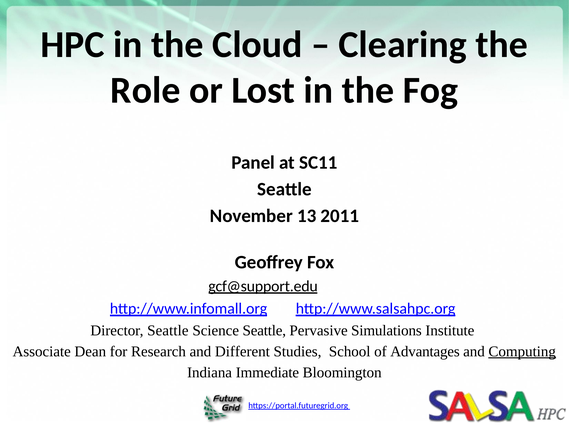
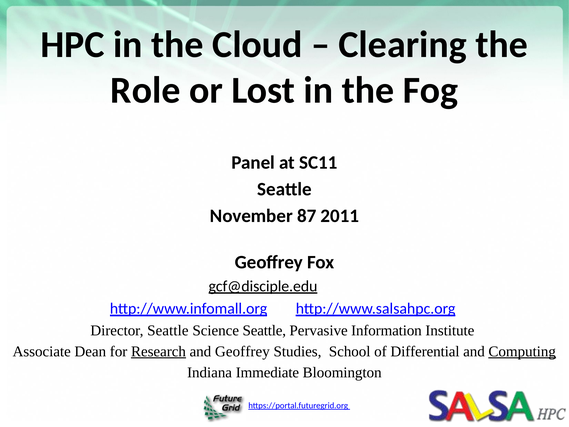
13: 13 -> 87 (307, 216)
gcf@support.edu: gcf@support.edu -> gcf@disciple.edu (263, 286)
Simulations: Simulations -> Information (386, 330)
Research underline: none -> present (158, 351)
and Different: Different -> Geoffrey (242, 351)
Advantages: Advantages -> Differential (425, 351)
